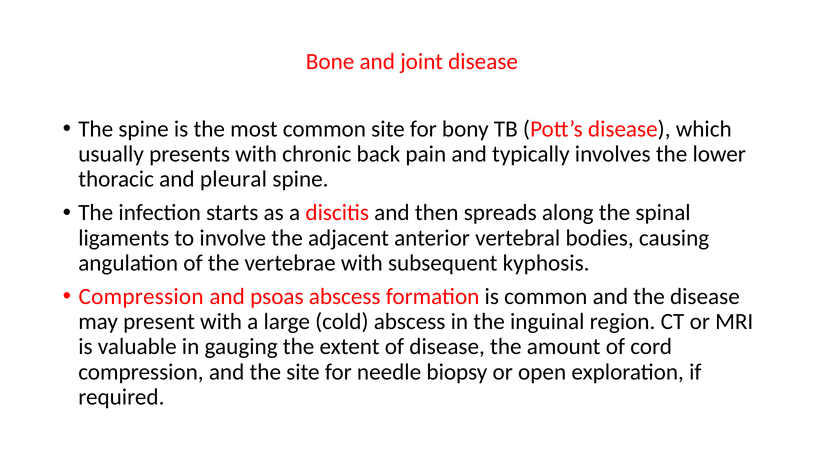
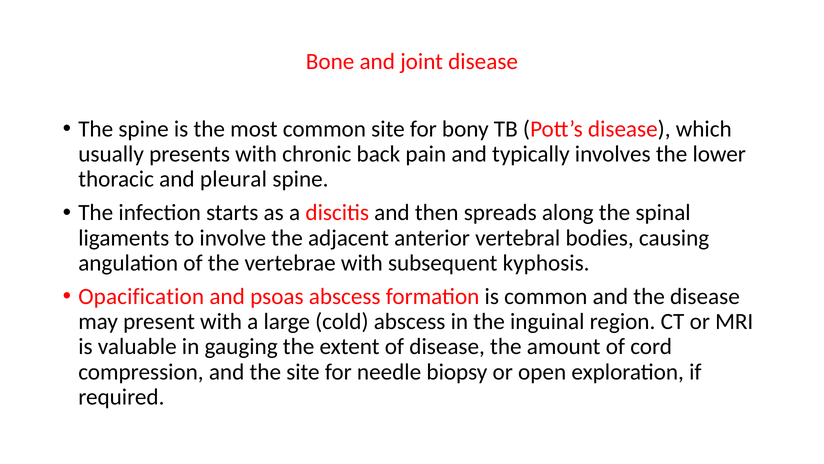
Compression: Compression -> Opacification (141, 296)
